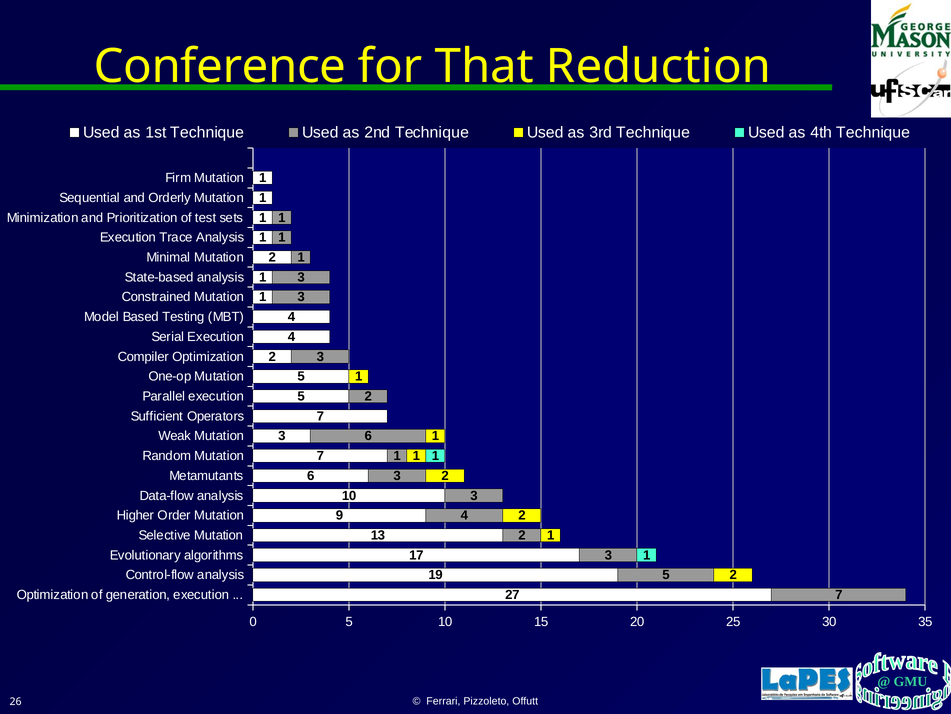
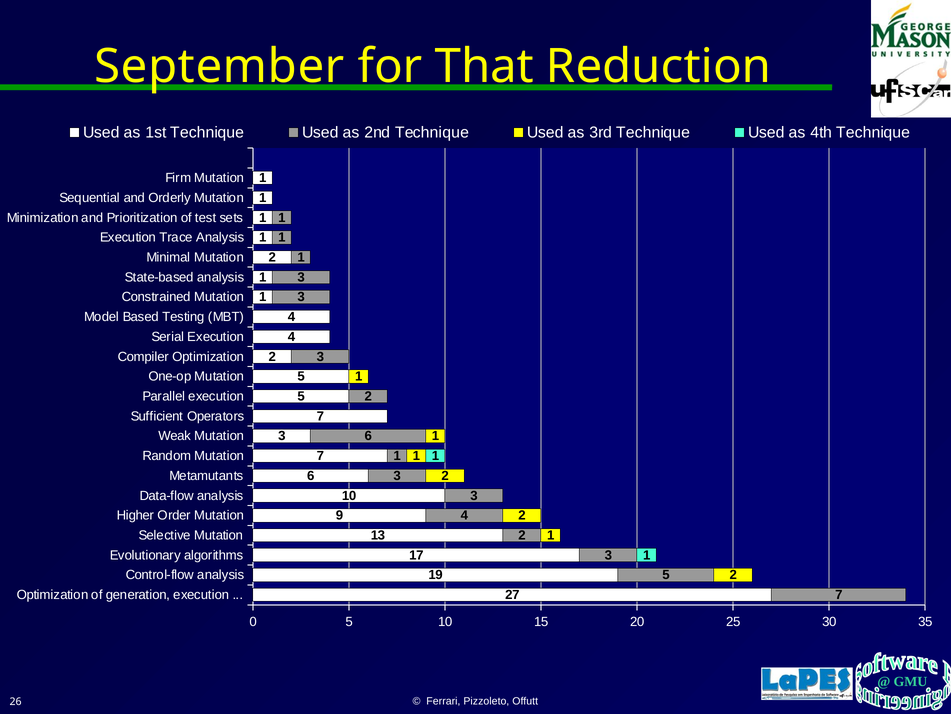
Conference: Conference -> September (219, 67)
